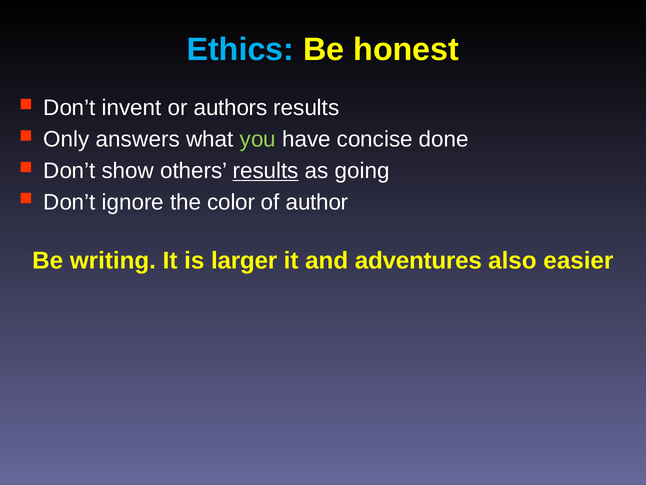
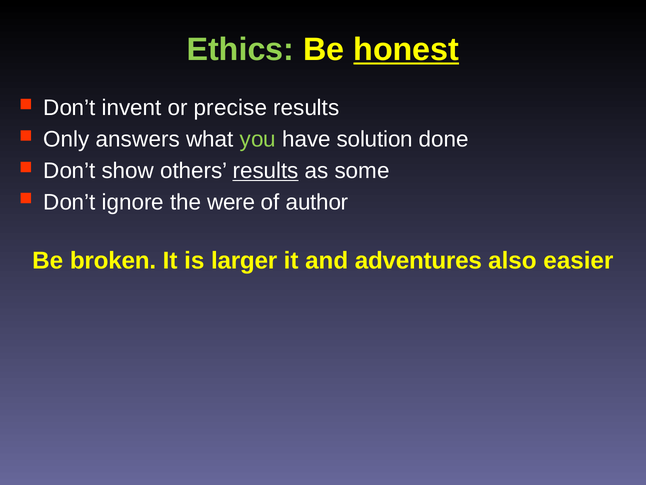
Ethics colour: light blue -> light green (240, 49)
honest underline: none -> present (406, 49)
authors: authors -> precise (230, 108)
concise: concise -> solution (375, 139)
going: going -> some (362, 171)
color: color -> were (231, 202)
writing: writing -> broken (113, 260)
